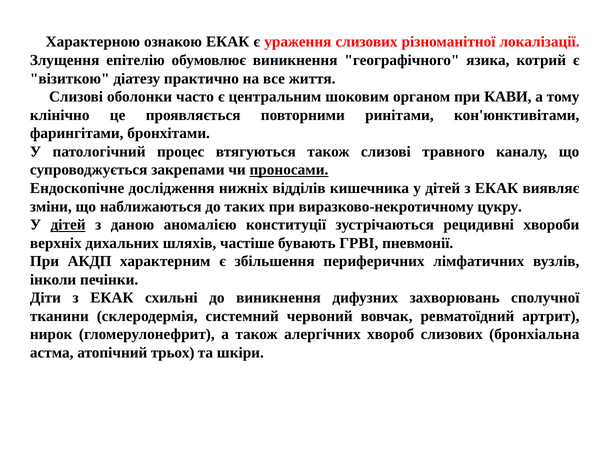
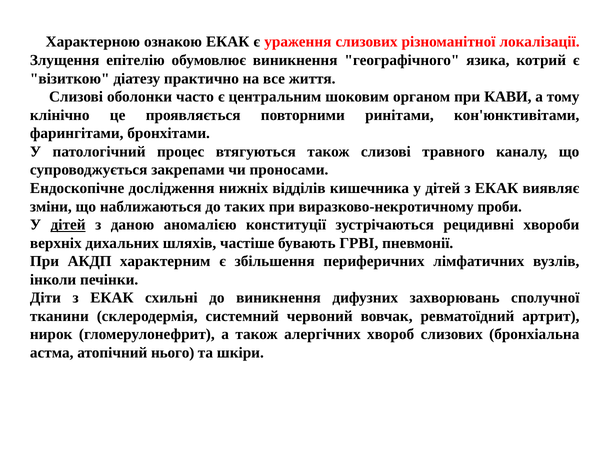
проносами underline: present -> none (289, 170)
цукру: цукру -> проби (500, 207)
трьох: трьох -> нього (173, 353)
